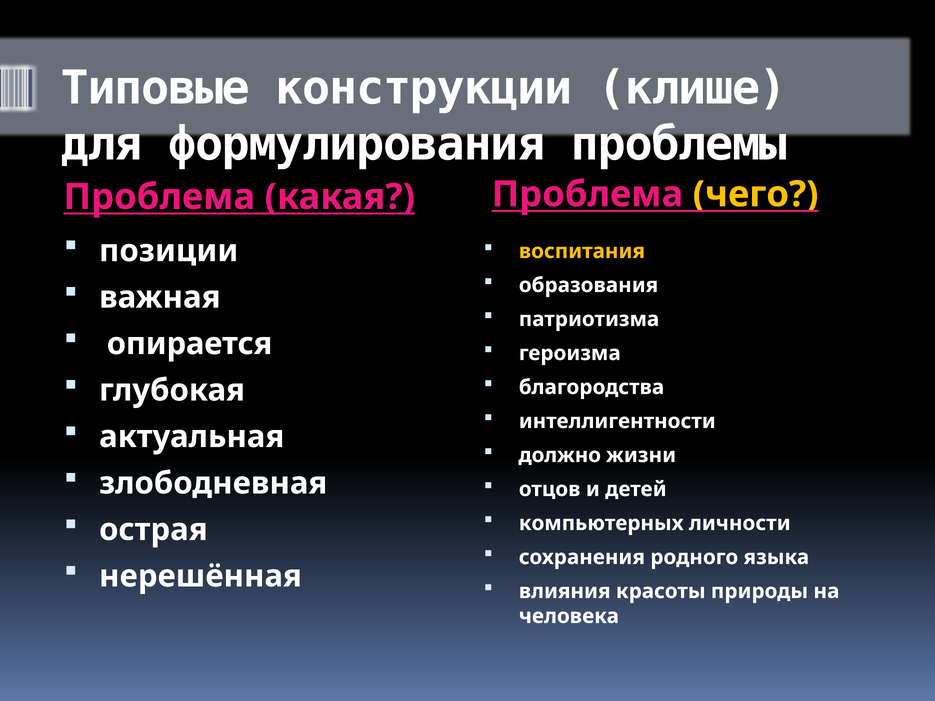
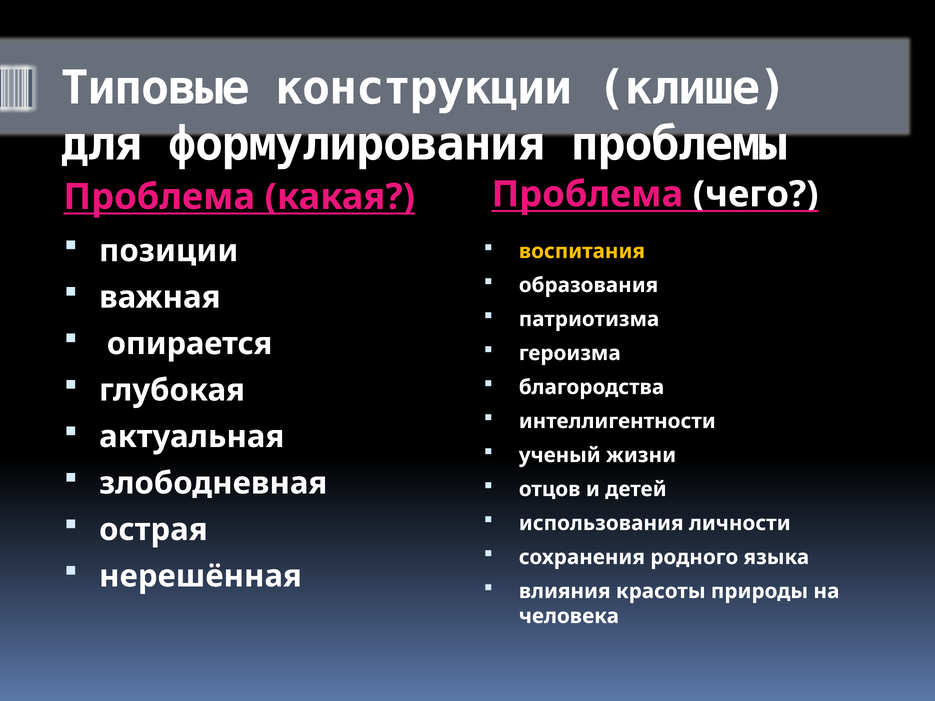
чего colour: yellow -> white (756, 194)
должно: должно -> ученый (560, 455)
компьютерных: компьютерных -> использования (601, 523)
